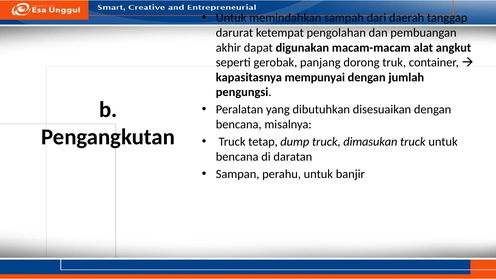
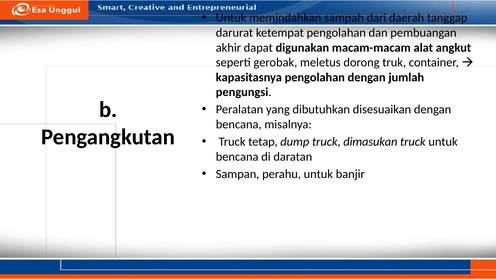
panjang: panjang -> meletus (320, 62)
kapasitasnya mempunyai: mempunyai -> pengolahan (315, 77)
